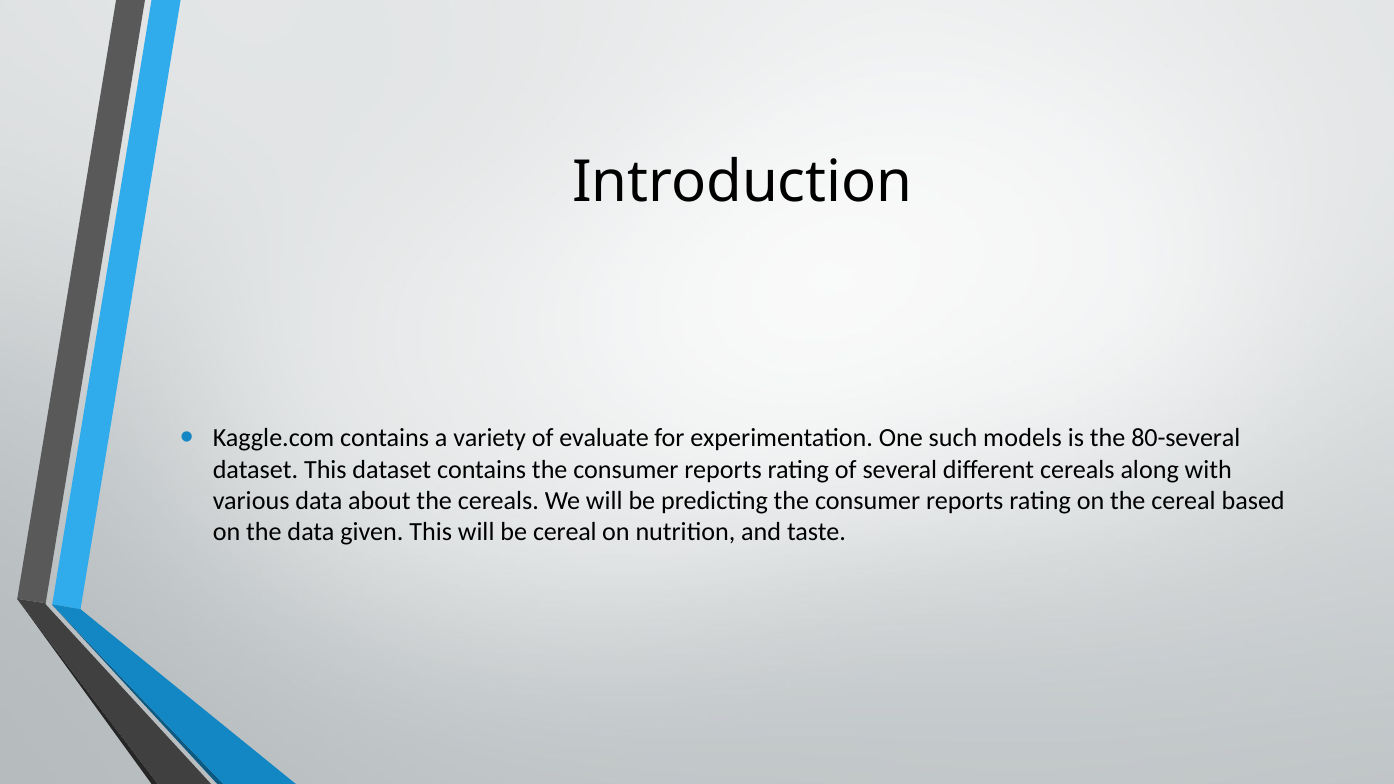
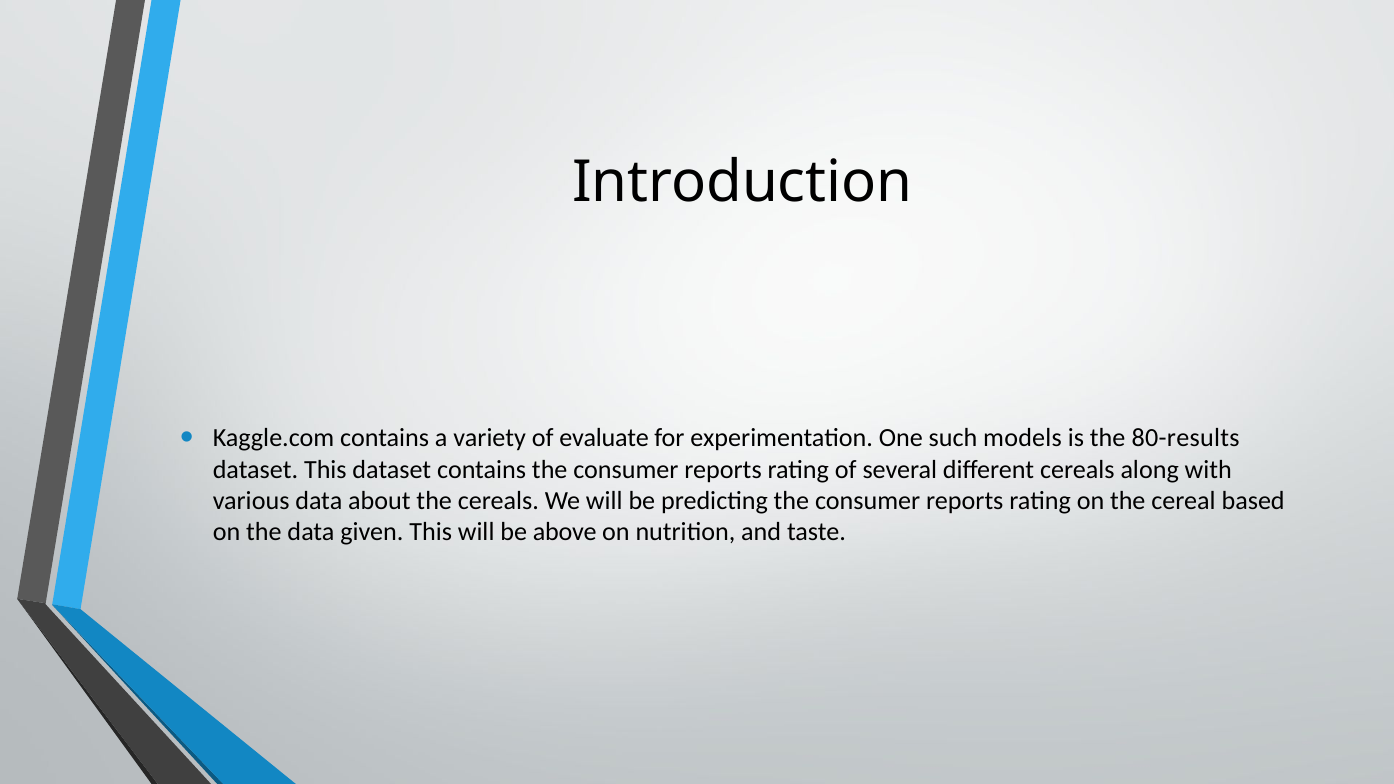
80-several: 80-several -> 80-results (1186, 438)
be cereal: cereal -> above (565, 532)
